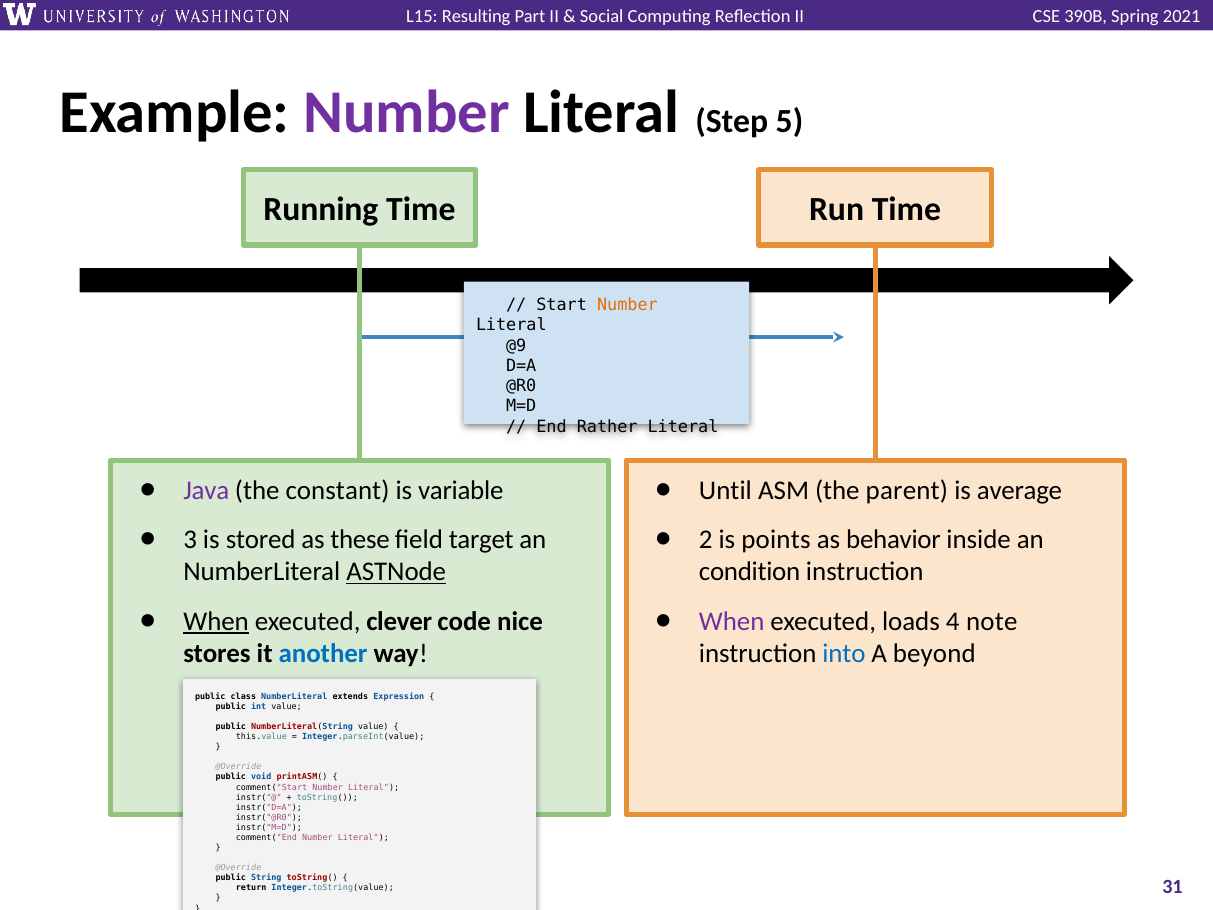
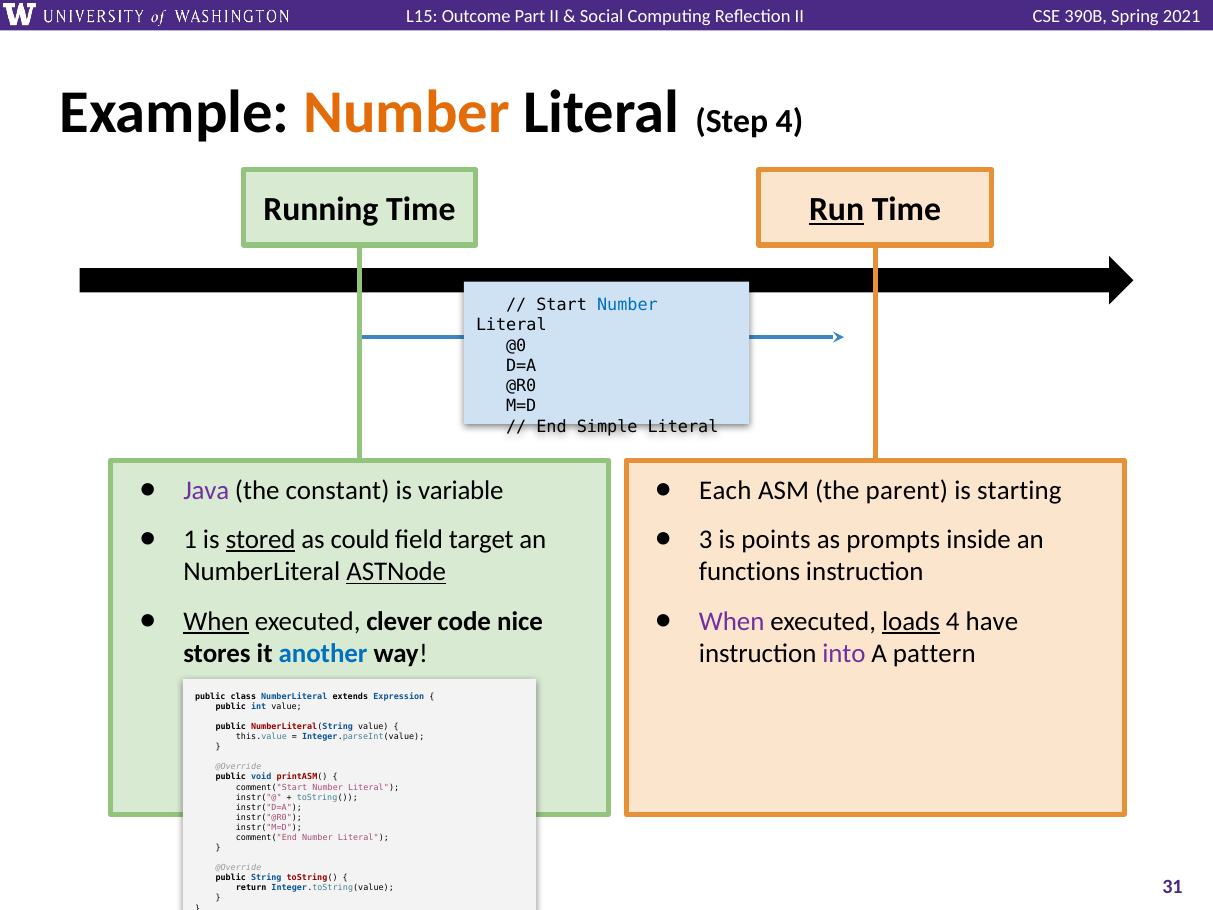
Resulting: Resulting -> Outcome (476, 16)
Number colour: purple -> orange (406, 113)
Step 5: 5 -> 4 (789, 121)
Run underline: none -> present (837, 210)
Number colour: orange -> blue (627, 305)
@9: @9 -> @0 (516, 345)
Rather: Rather -> Simple (607, 426)
Until: Until -> Each (725, 490)
average: average -> starting (1019, 490)
3: 3 -> 1 (190, 539)
stored underline: none -> present (261, 539)
these: these -> could (360, 539)
2: 2 -> 3 (706, 539)
behavior: behavior -> prompts (893, 539)
condition: condition -> functions (750, 572)
loads underline: none -> present (911, 621)
note: note -> have (992, 621)
into colour: blue -> purple (844, 653)
beyond: beyond -> pattern (934, 653)
